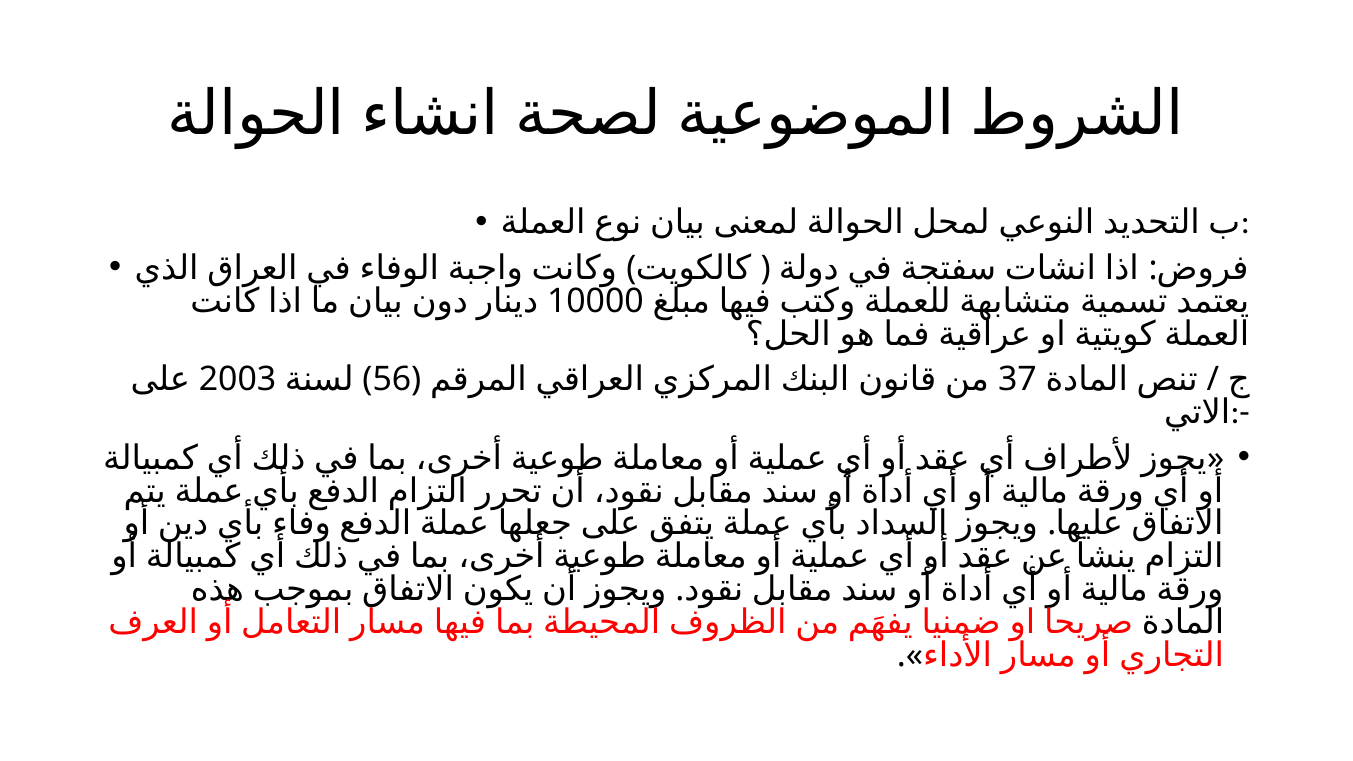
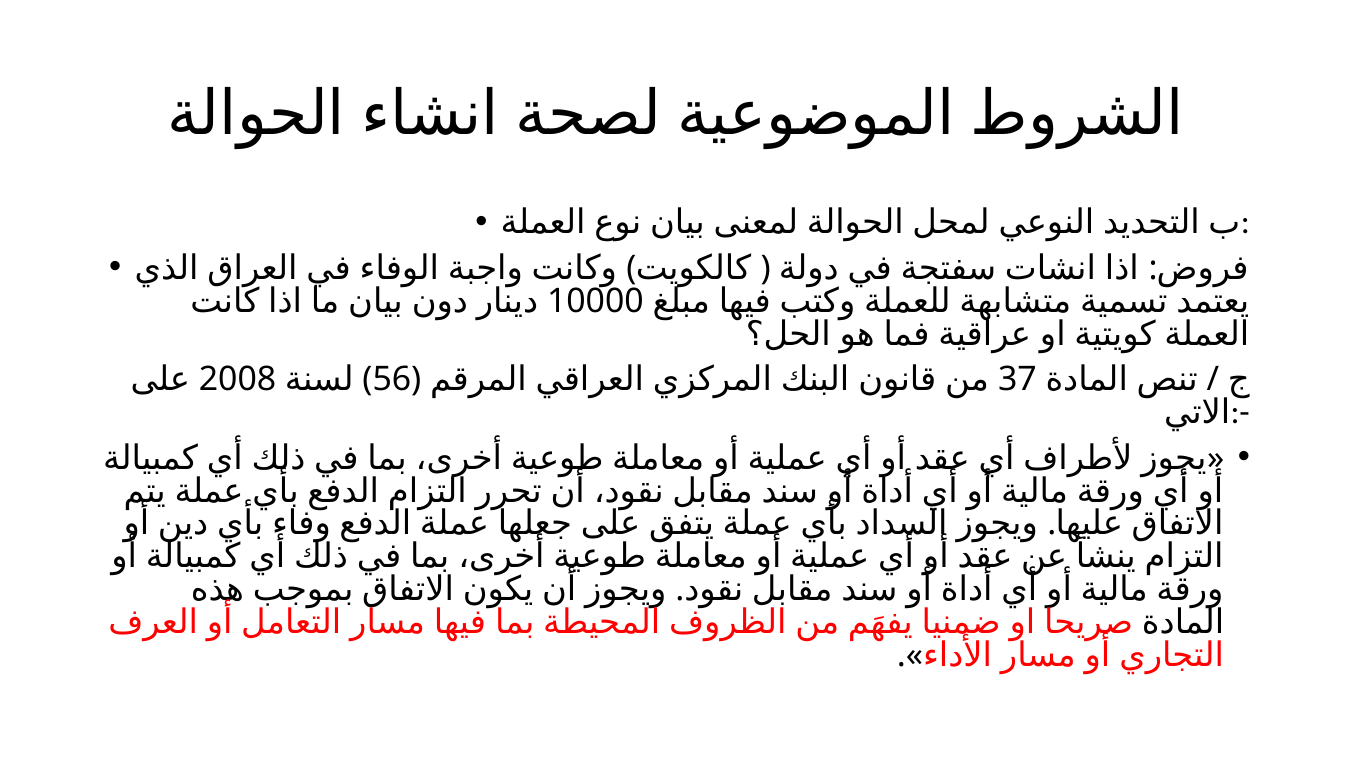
2003: 2003 -> 2008 (238, 380)
